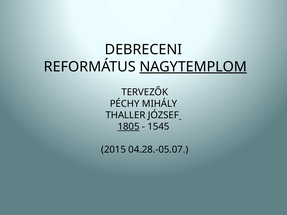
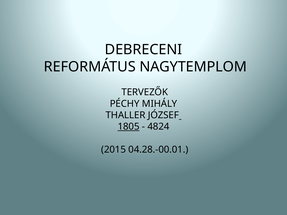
NAGYTEMPLOM underline: present -> none (193, 67)
1545: 1545 -> 4824 (158, 127)
04.28.-05.07: 04.28.-05.07 -> 04.28.-00.01 (158, 150)
